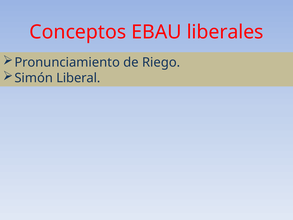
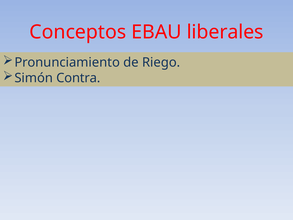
Liberal: Liberal -> Contra (78, 78)
